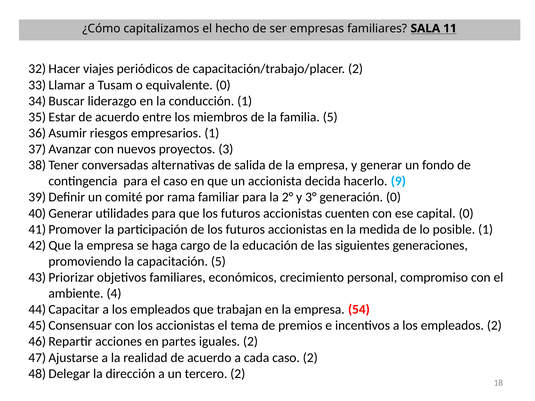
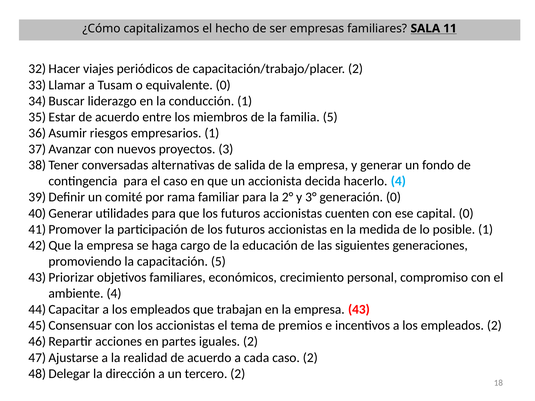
hacerlo 9: 9 -> 4 (398, 181)
54: 54 -> 43 (359, 310)
